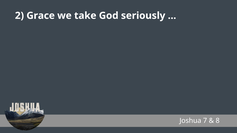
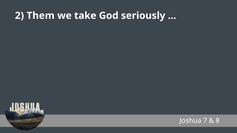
Grace: Grace -> Them (41, 16)
